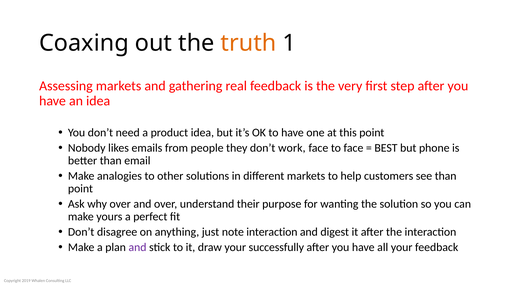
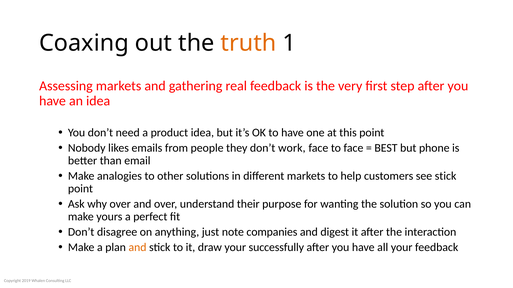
see than: than -> stick (446, 176)
note interaction: interaction -> companies (272, 233)
and colour: purple -> orange (138, 248)
